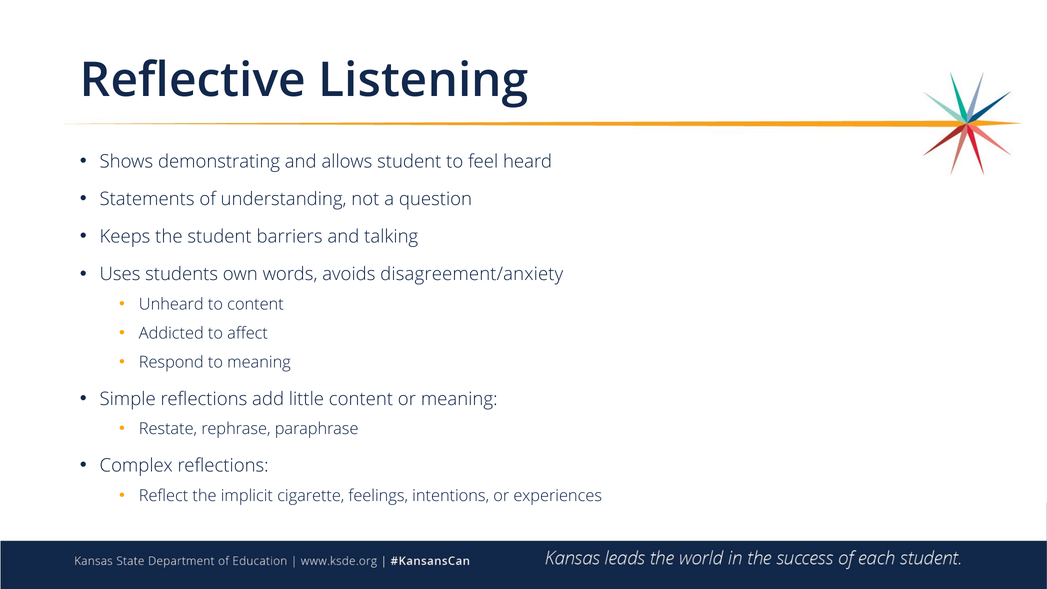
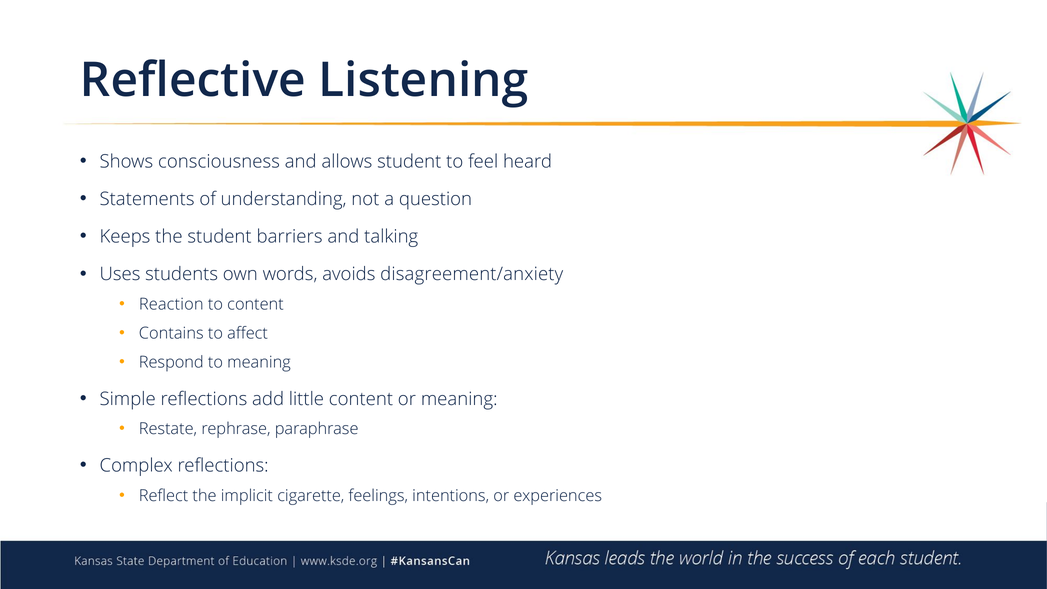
demonstrating: demonstrating -> consciousness (219, 161)
Unheard: Unheard -> Reaction (171, 304)
Addicted: Addicted -> Contains (171, 333)
